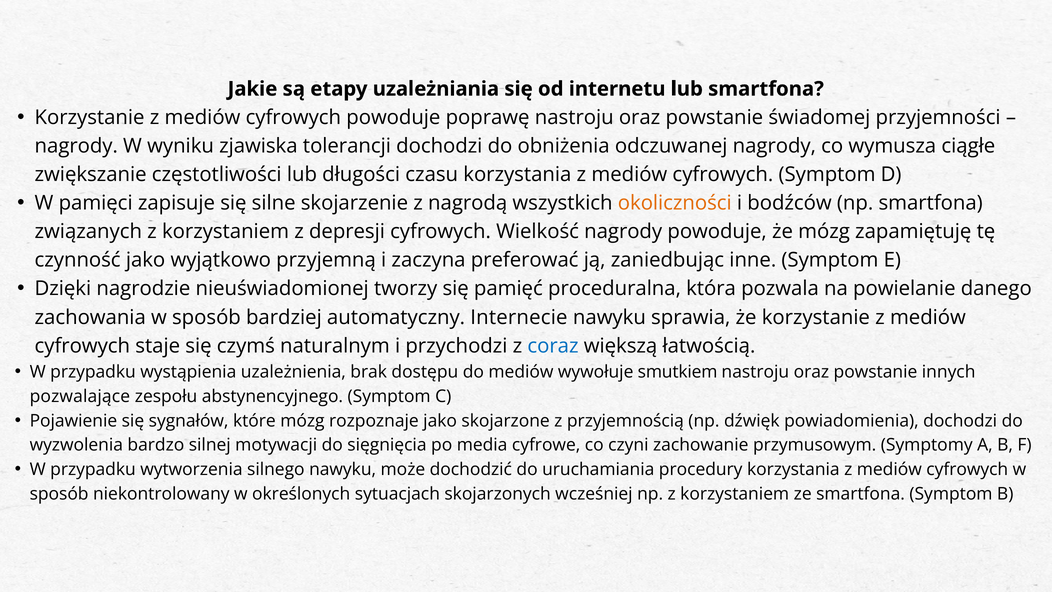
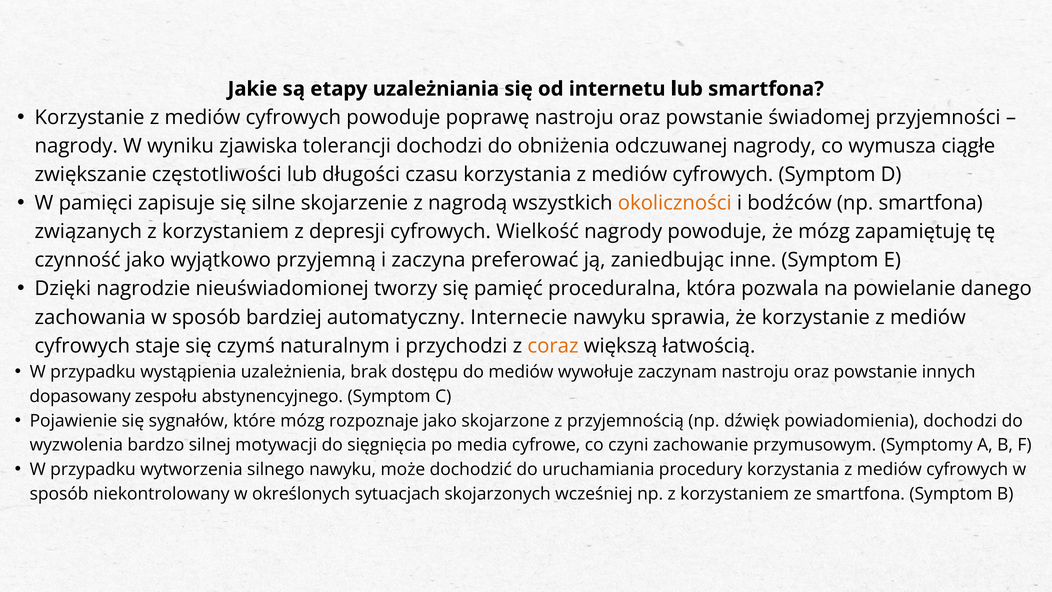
coraz colour: blue -> orange (553, 346)
smutkiem: smutkiem -> zaczynam (678, 372)
pozwalające: pozwalające -> dopasowany (80, 396)
